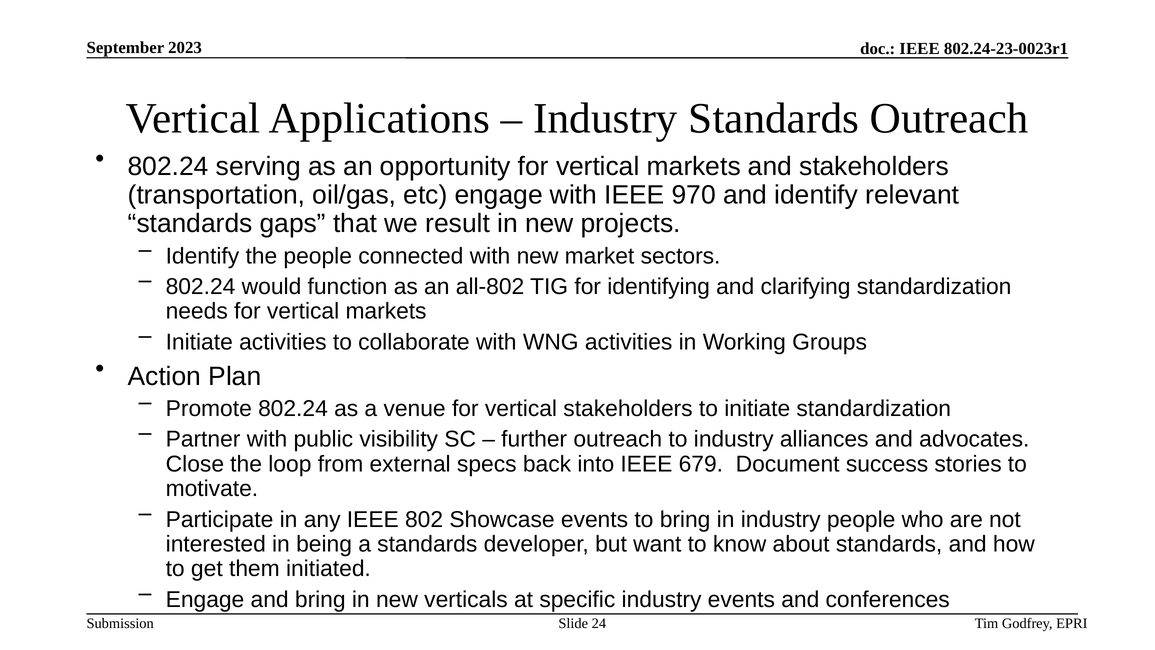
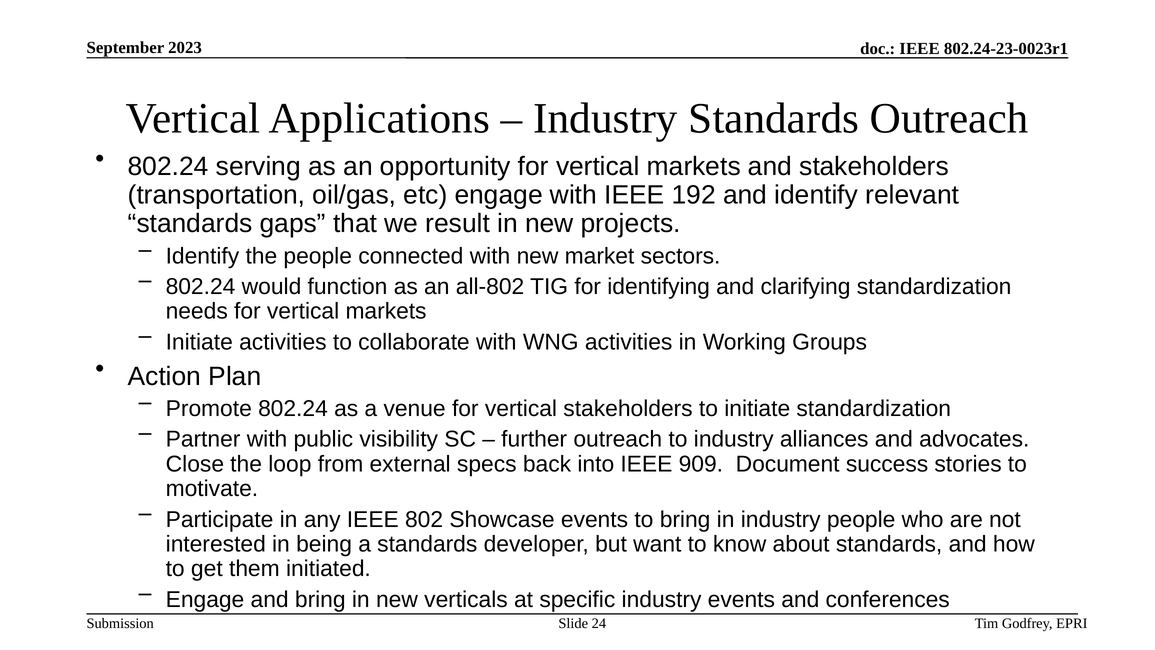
970: 970 -> 192 (694, 195)
679: 679 -> 909 (701, 464)
